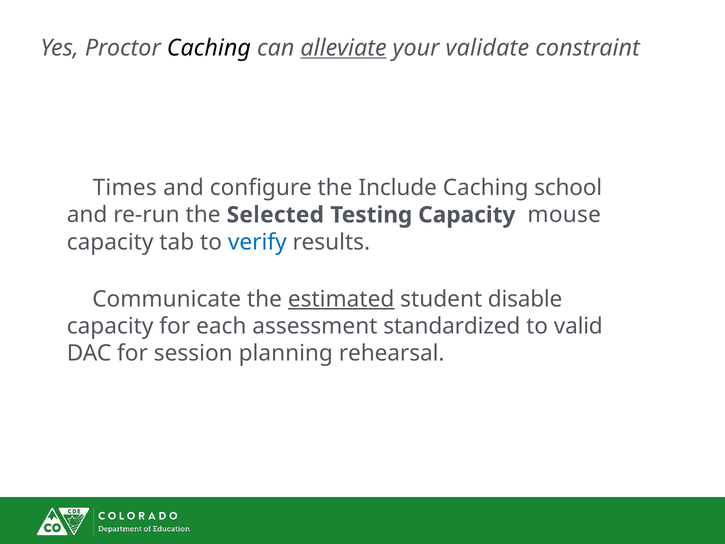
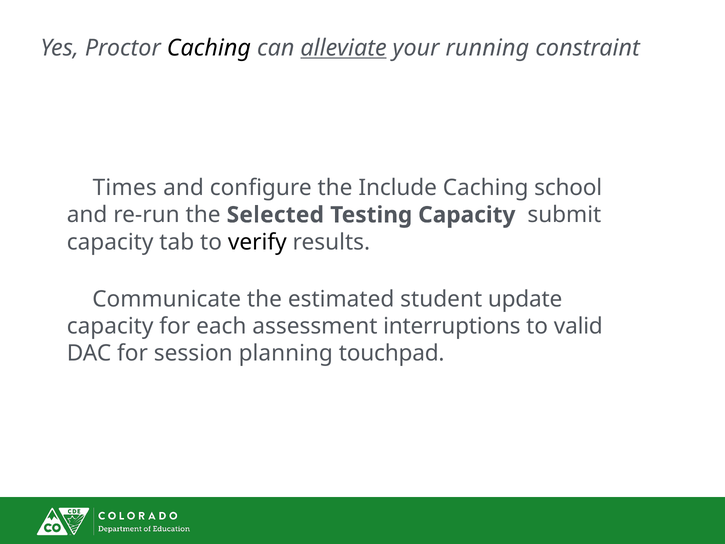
validate: validate -> running (487, 48)
mouse: mouse -> submit (564, 215)
verify colour: blue -> black (257, 242)
estimated underline: present -> none (341, 299)
disable: disable -> update (525, 299)
standardized: standardized -> interruptions (452, 326)
rehearsal: rehearsal -> touchpad (392, 353)
